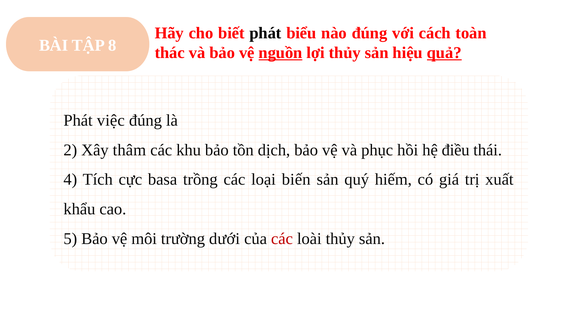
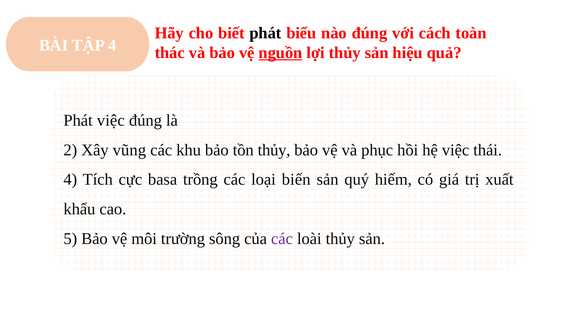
TẬP 8: 8 -> 4 (112, 45)
quả underline: present -> none (444, 53)
thâm: thâm -> vũng (129, 150)
tồn dịch: dịch -> thủy (274, 150)
hệ điều: điều -> việc (456, 150)
dưới: dưới -> sông (225, 239)
các colour: red -> purple (282, 239)
